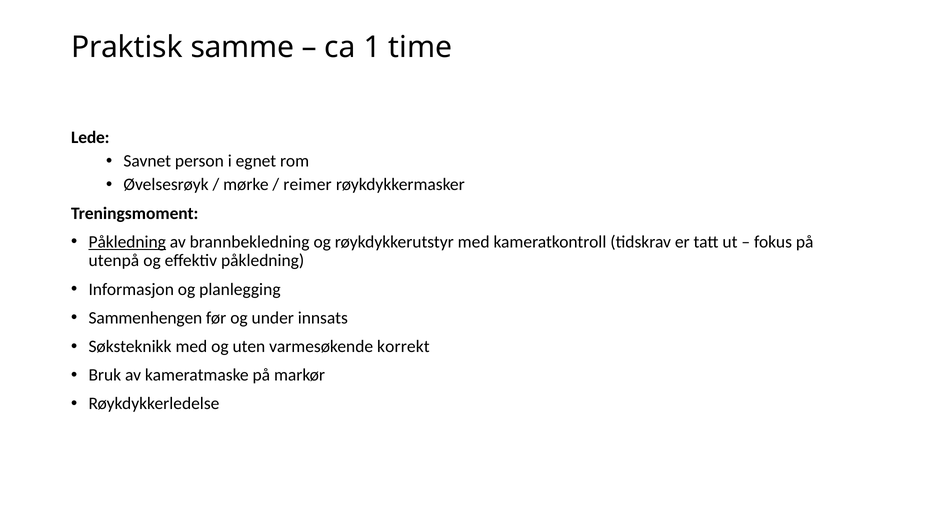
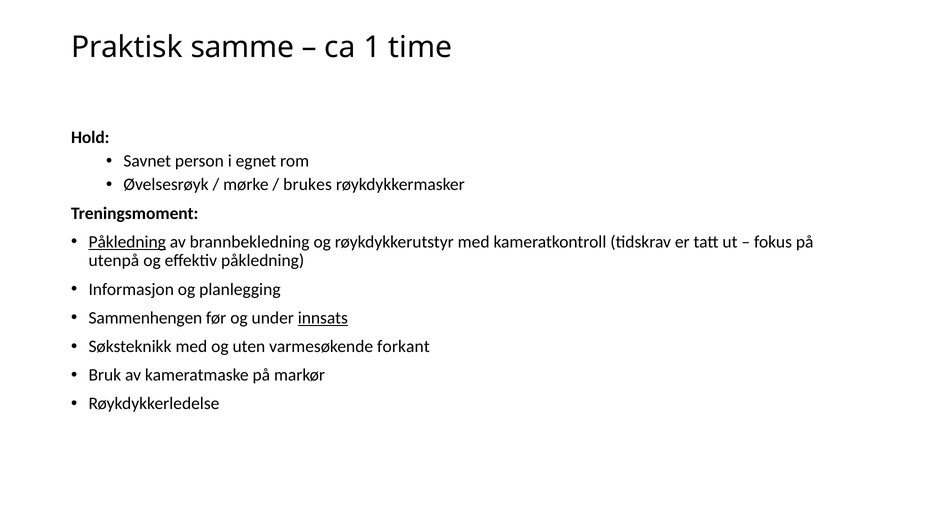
Lede: Lede -> Hold (90, 137)
reimer: reimer -> brukes (308, 185)
innsats underline: none -> present (323, 318)
korrekt: korrekt -> forkant (403, 347)
